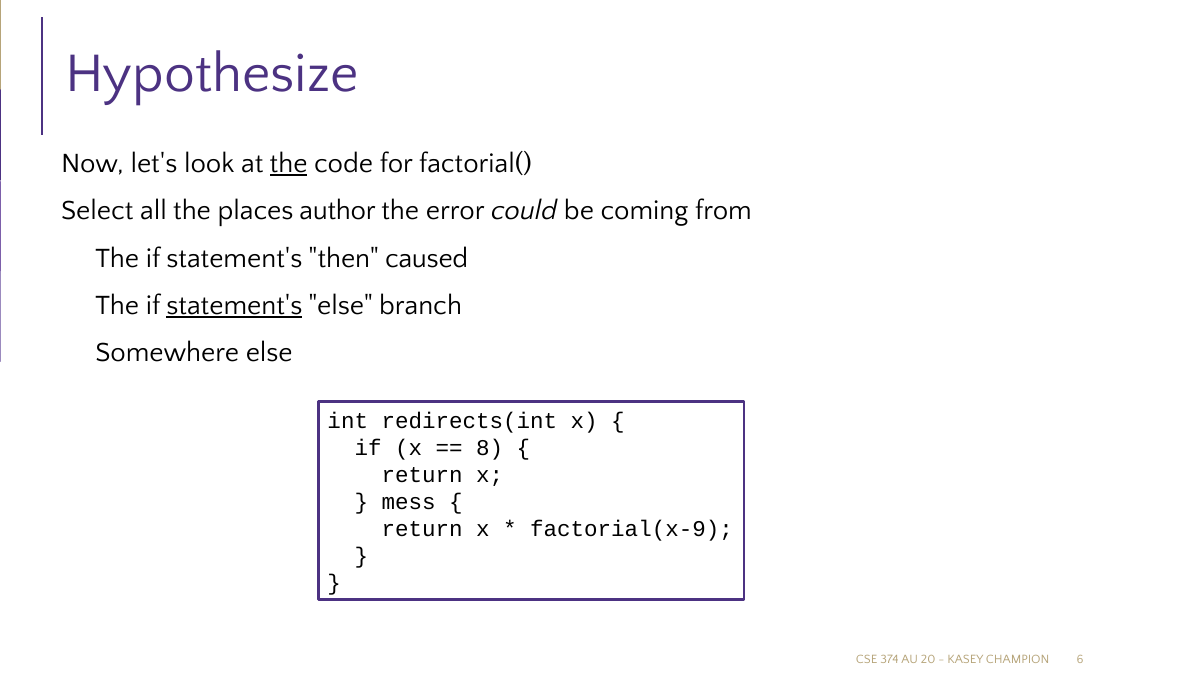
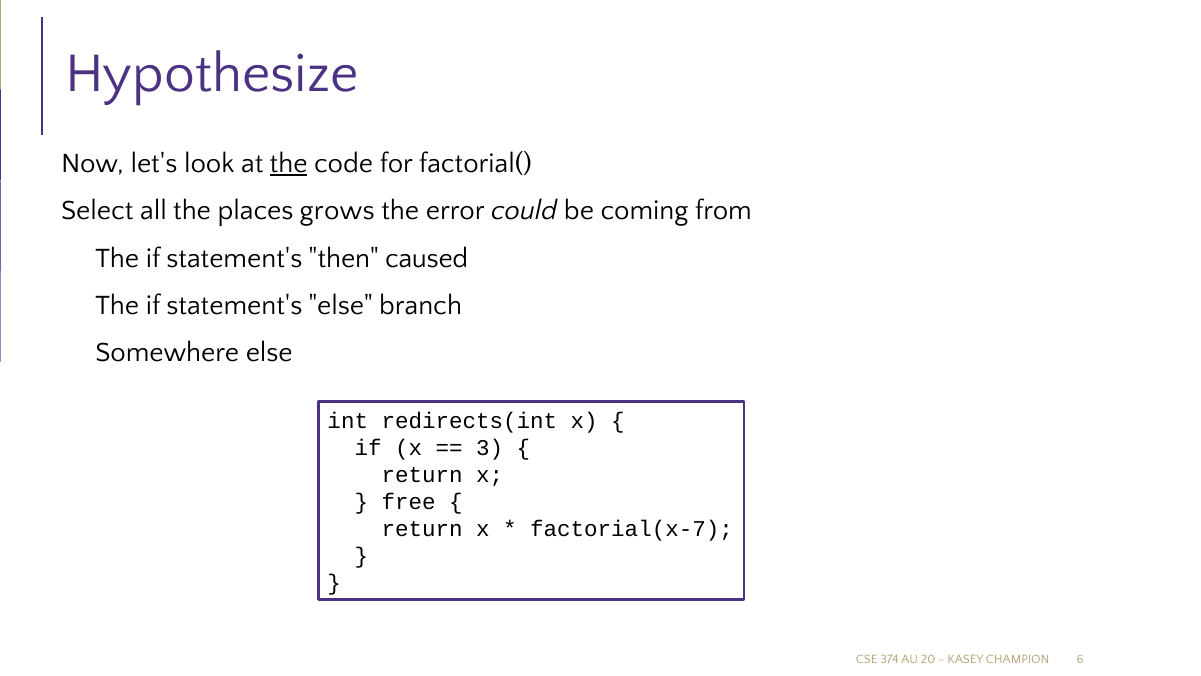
author: author -> grows (337, 211)
statement's underline: present -> none (234, 305)
8: 8 -> 3 (490, 448)
mess: mess -> free (409, 502)
factorial(x-9: factorial(x-9 -> factorial(x-7 (631, 529)
